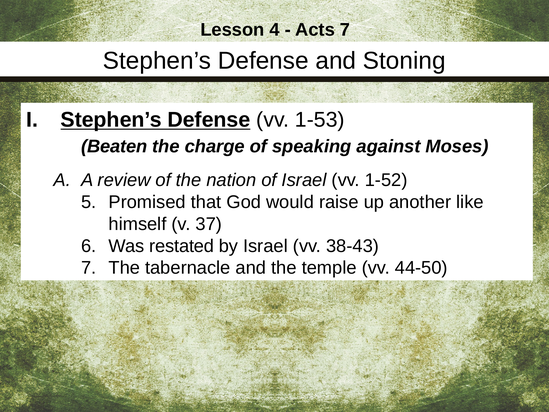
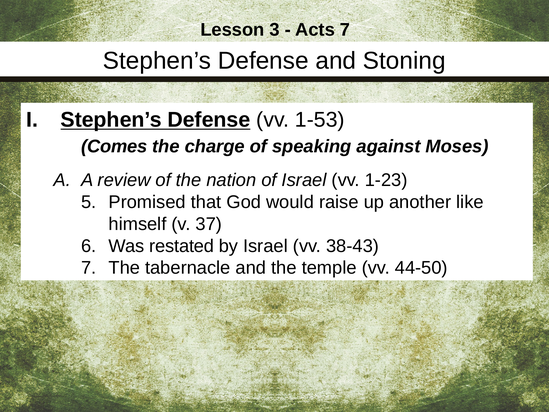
4: 4 -> 3 (275, 30)
Beaten: Beaten -> Comes (114, 146)
1-52: 1-52 -> 1-23 (386, 180)
